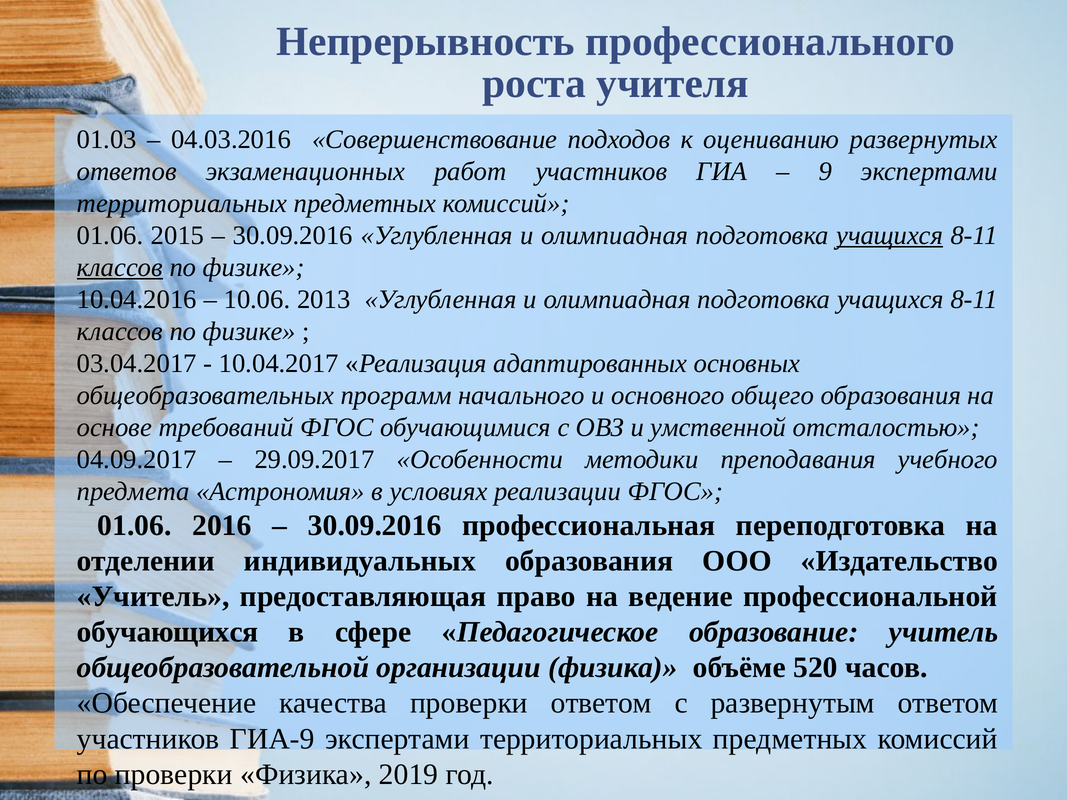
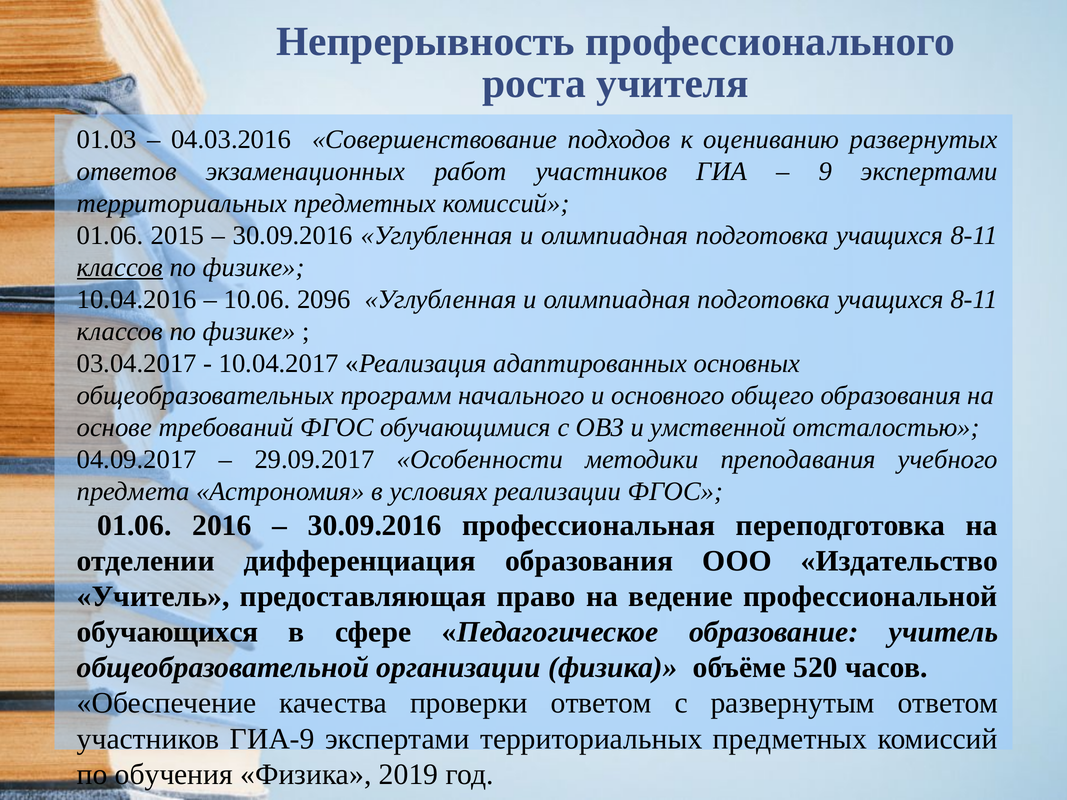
учащихся underline: present -> none (890, 235)
2013: 2013 -> 2096 (324, 299)
индивидуальных: индивидуальных -> дифференциация (360, 561)
по проверки: проверки -> обучения (174, 775)
